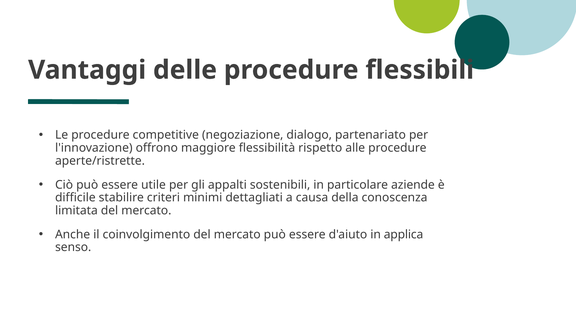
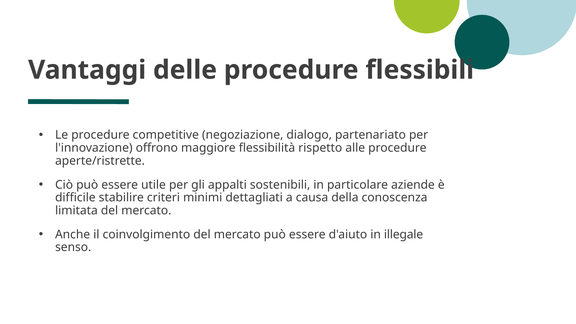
applica: applica -> illegale (404, 234)
